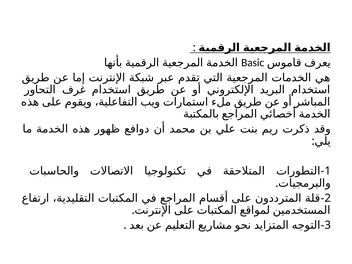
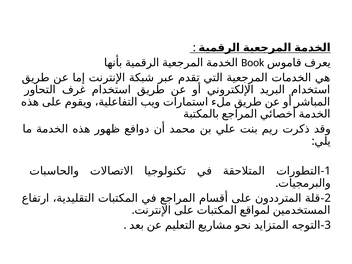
Basic: Basic -> Book (253, 63)
